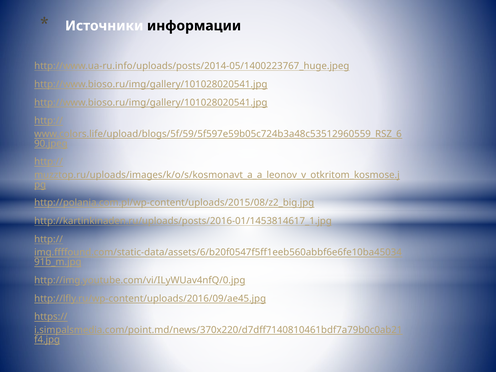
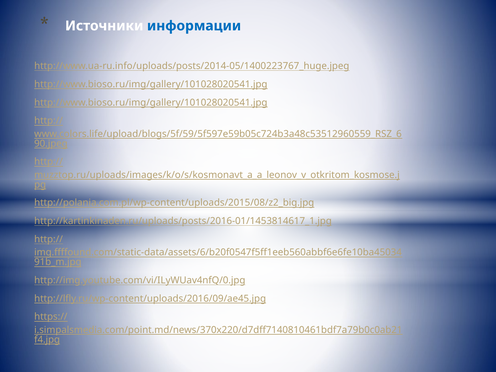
информации colour: black -> blue (194, 26)
